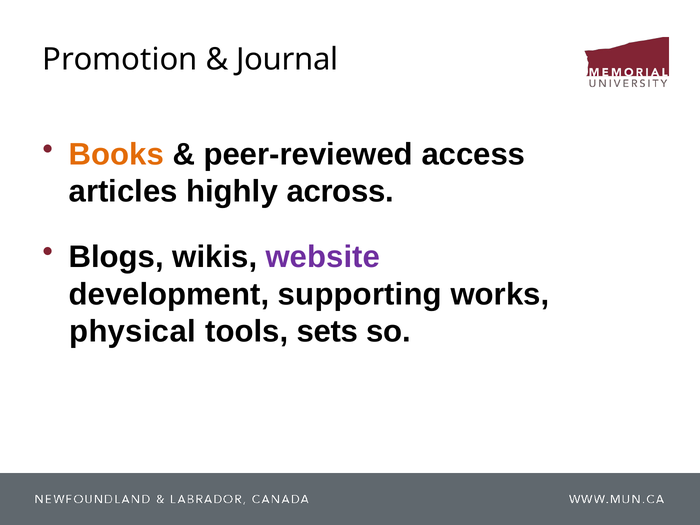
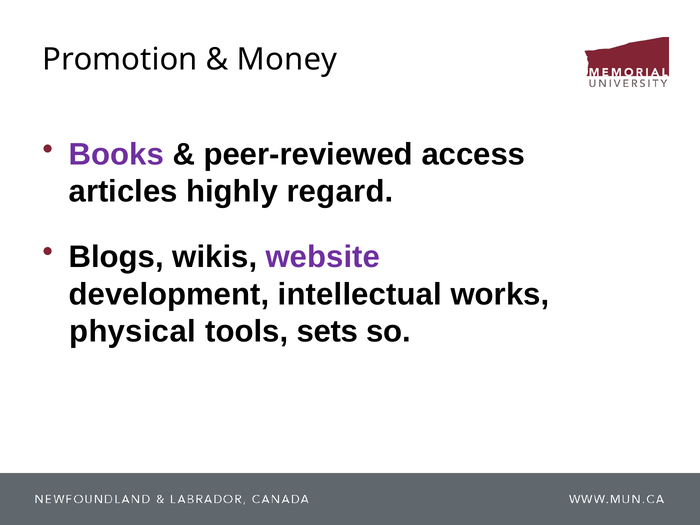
Journal: Journal -> Money (287, 60)
Books colour: orange -> purple (116, 154)
across: across -> regard (340, 192)
supporting: supporting -> intellectual (360, 294)
